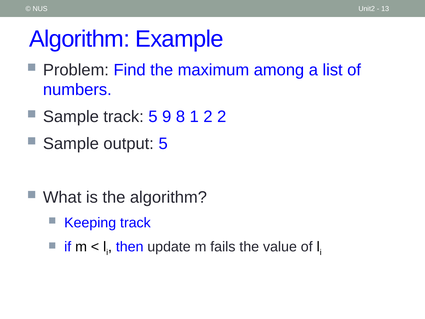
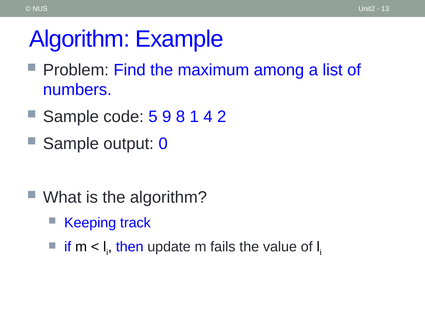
Sample track: track -> code (124, 117)
1 2: 2 -> 4 (208, 117)
output 5: 5 -> 0 (163, 144)
